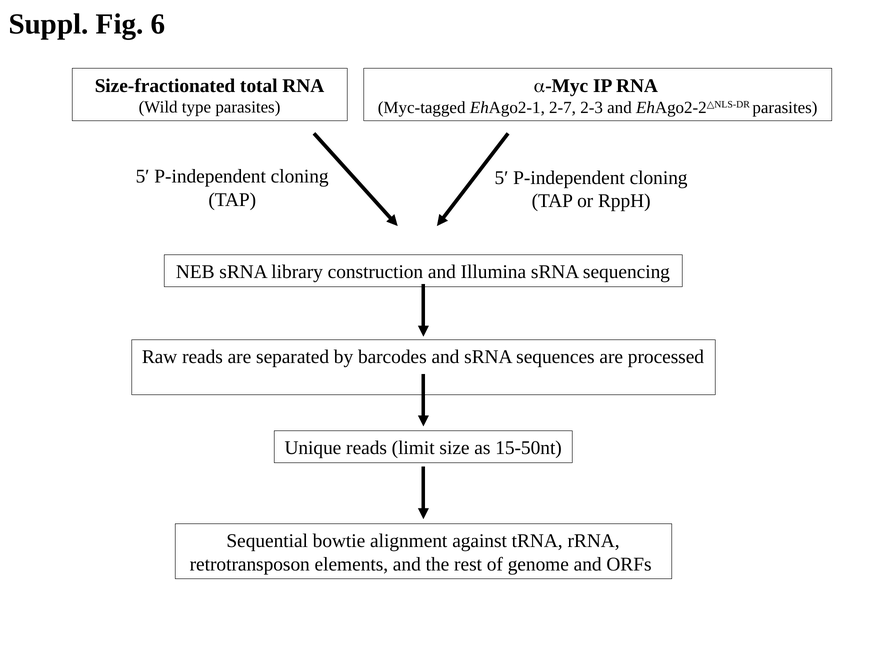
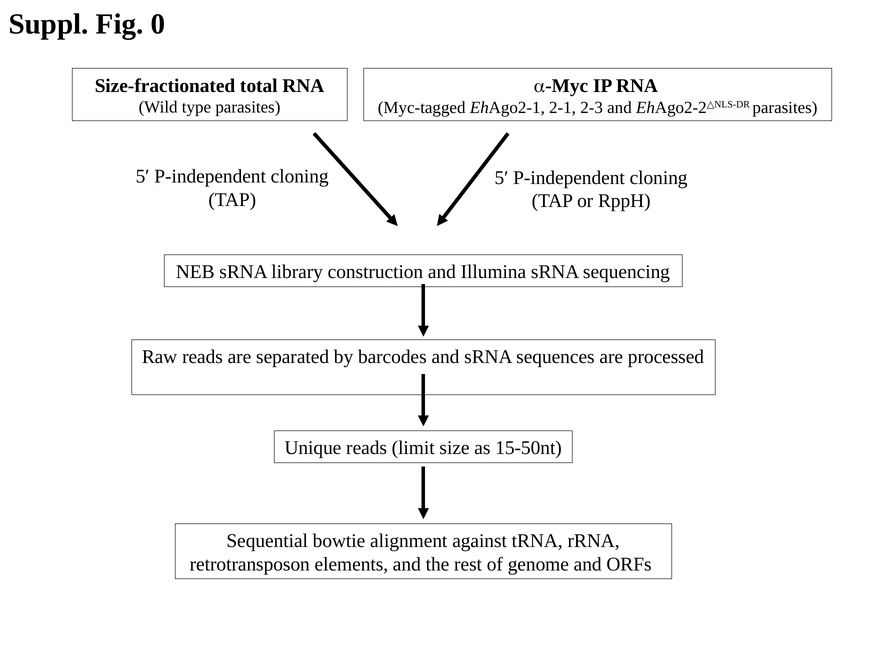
6: 6 -> 0 (158, 24)
2-7: 2-7 -> 2-1 (563, 107)
